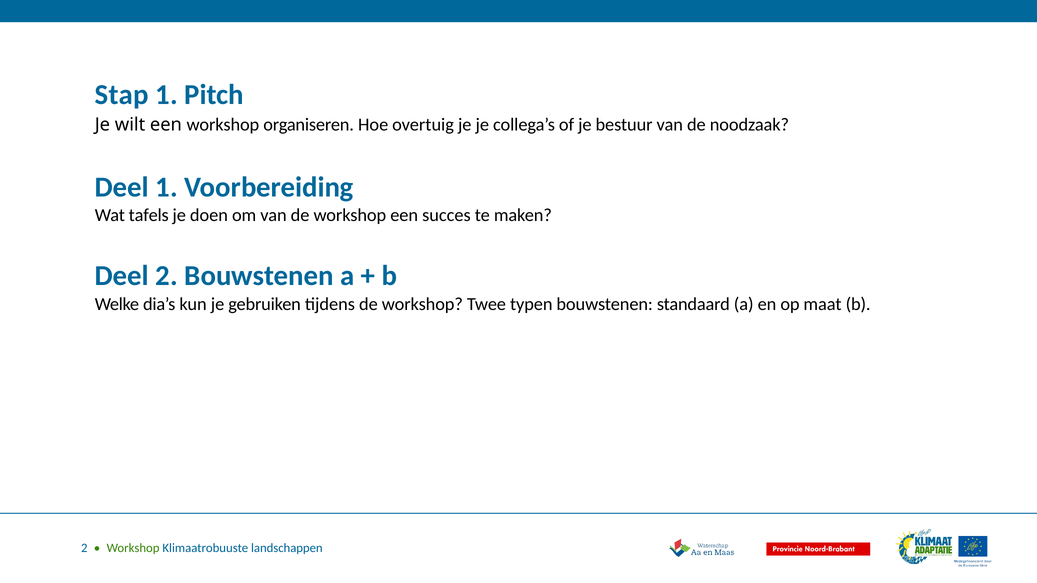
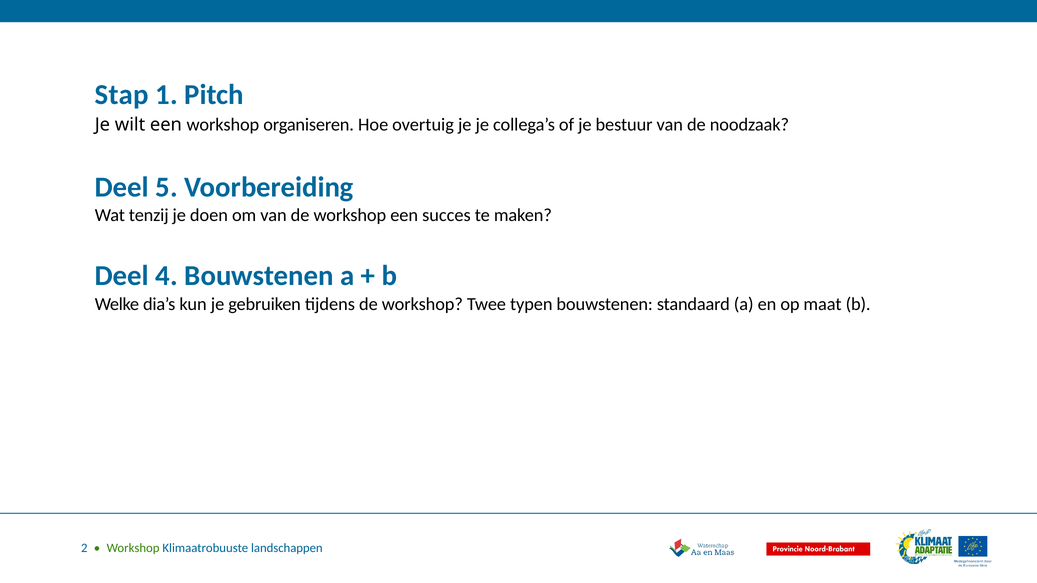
Deel 1: 1 -> 5 (167, 188)
tafels: tafels -> tenzij (149, 215)
Deel 2: 2 -> 4 (167, 276)
